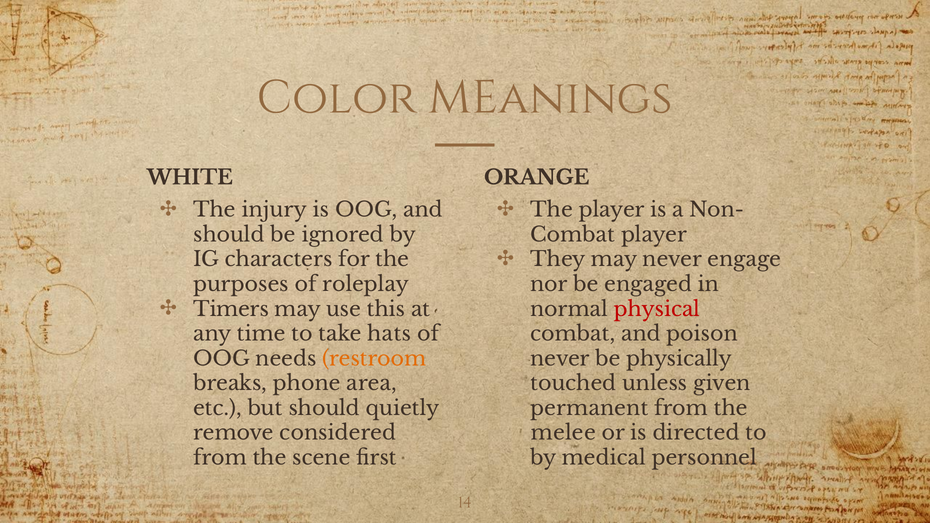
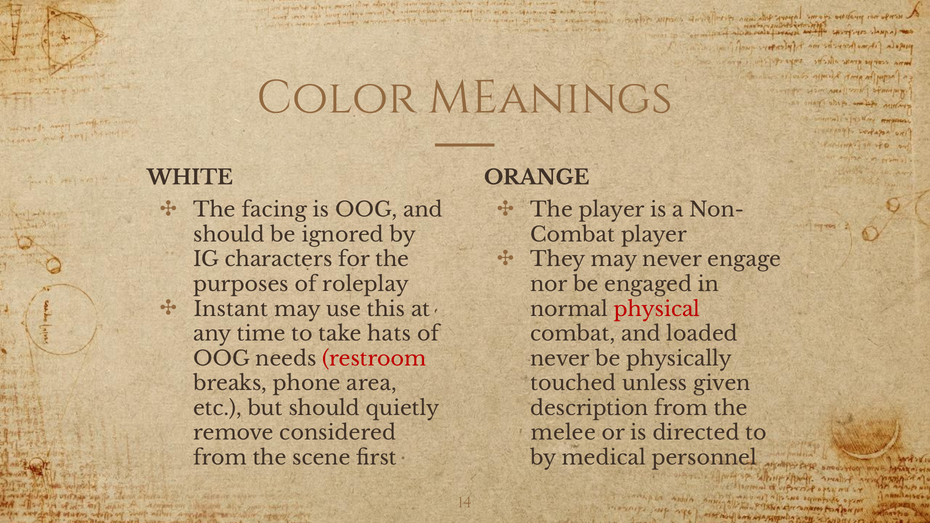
injury: injury -> facing (274, 210)
Timers: Timers -> Instant (231, 309)
poison: poison -> loaded (702, 334)
restroom colour: orange -> red (374, 359)
permanent: permanent -> description (590, 408)
